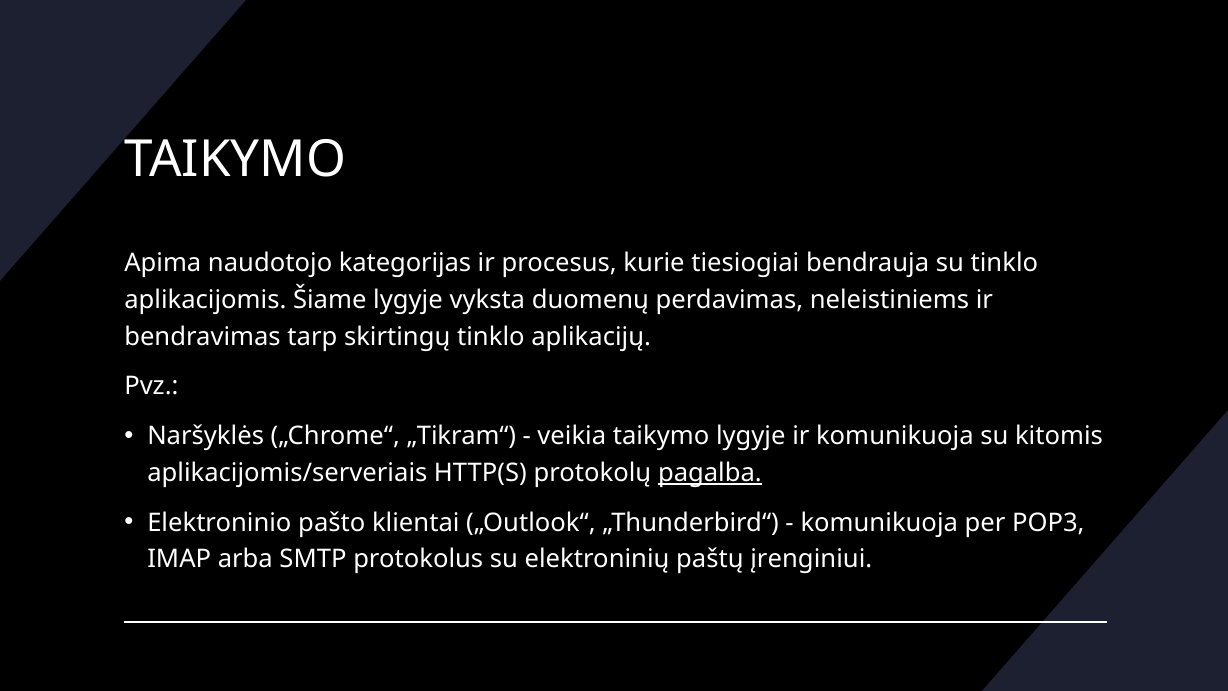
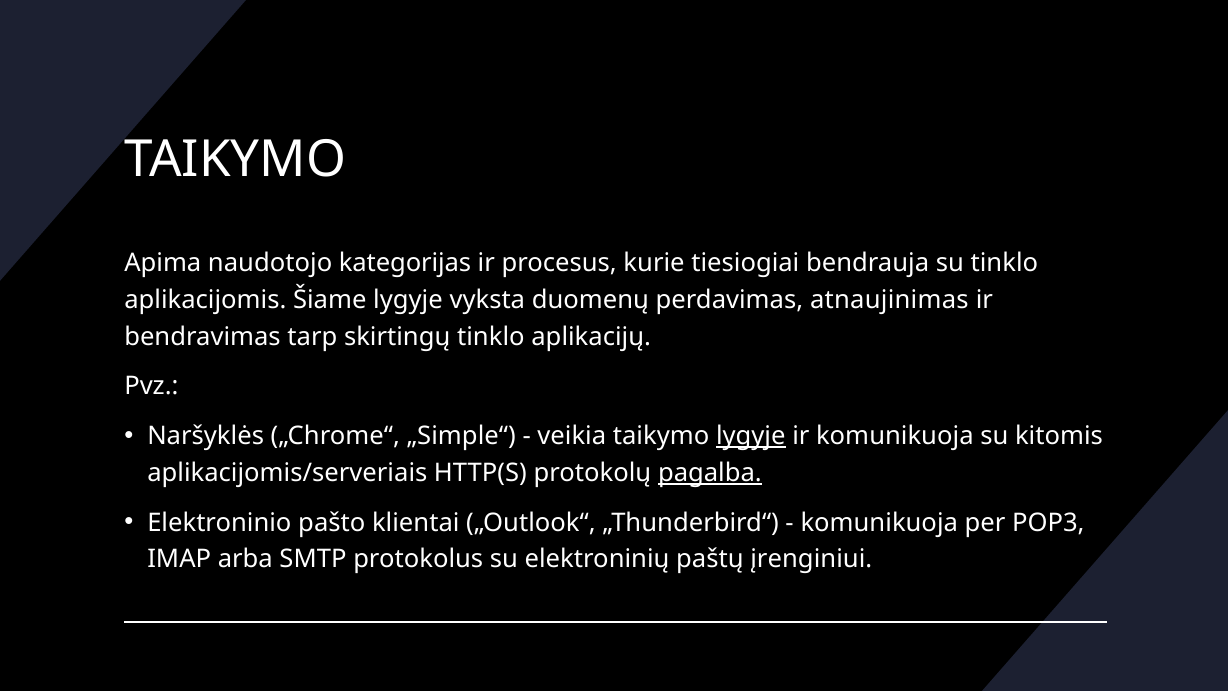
neleistiniems: neleistiniems -> atnaujinimas (889, 300)
„Tikram“: „Tikram“ -> „Simple“ (461, 436)
lygyje underline: none -> present (751, 436)
